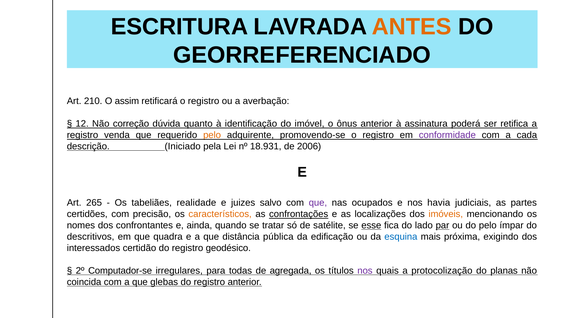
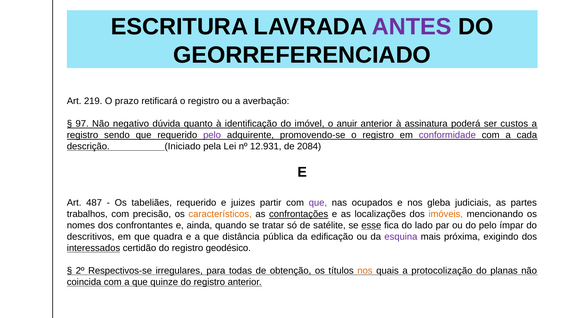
ANTES colour: orange -> purple (412, 27)
210: 210 -> 219 (93, 101)
assim: assim -> prazo (127, 101)
12: 12 -> 97 (82, 124)
correção: correção -> negativo (131, 124)
ônus: ônus -> anuir (347, 124)
retifica: retifica -> custos (514, 124)
venda: venda -> sendo (117, 135)
pelo colour: orange -> purple (212, 135)
18.931: 18.931 -> 12.931 (266, 147)
2006: 2006 -> 2084 (309, 147)
265: 265 -> 487 (94, 203)
tabeliães realidade: realidade -> requerido (196, 203)
salvo: salvo -> partir (271, 203)
havia: havia -> gleba (439, 203)
certidões: certidões -> trabalhos (87, 214)
par underline: present -> none (442, 226)
esquina colour: blue -> purple (401, 237)
interessados underline: none -> present (93, 248)
Computador-se: Computador-se -> Respectivos-se (120, 271)
agregada: agregada -> obtenção (291, 271)
nos colour: purple -> orange (365, 271)
glebas: glebas -> quinze (164, 282)
